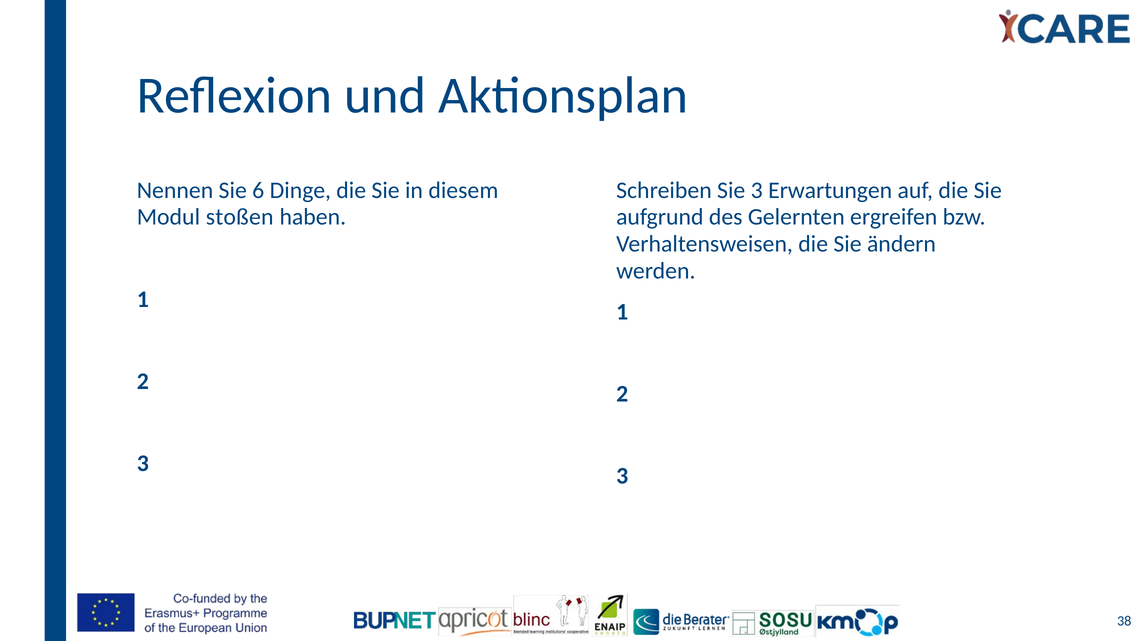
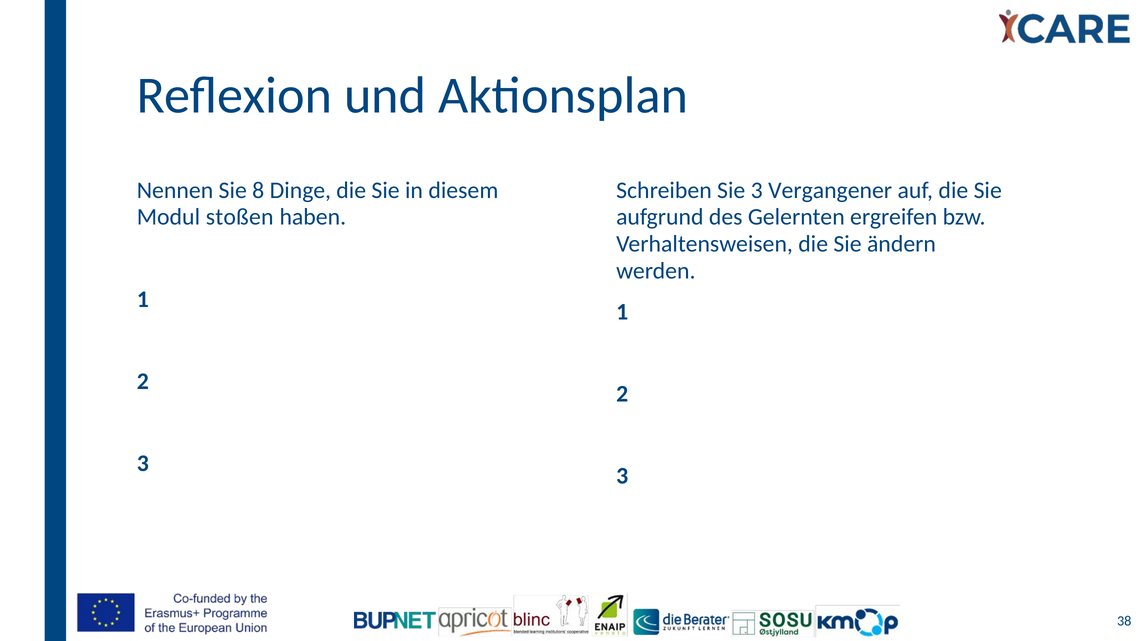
6: 6 -> 8 (258, 190)
Erwartungen: Erwartungen -> Vergangener (830, 190)
